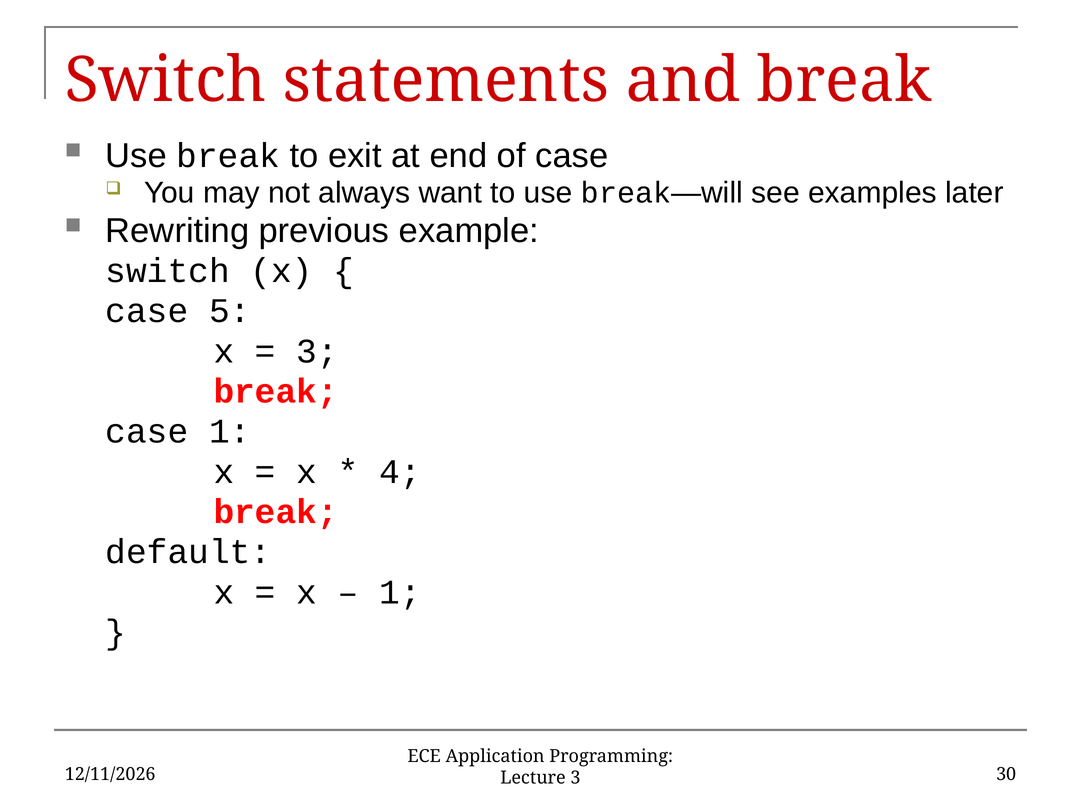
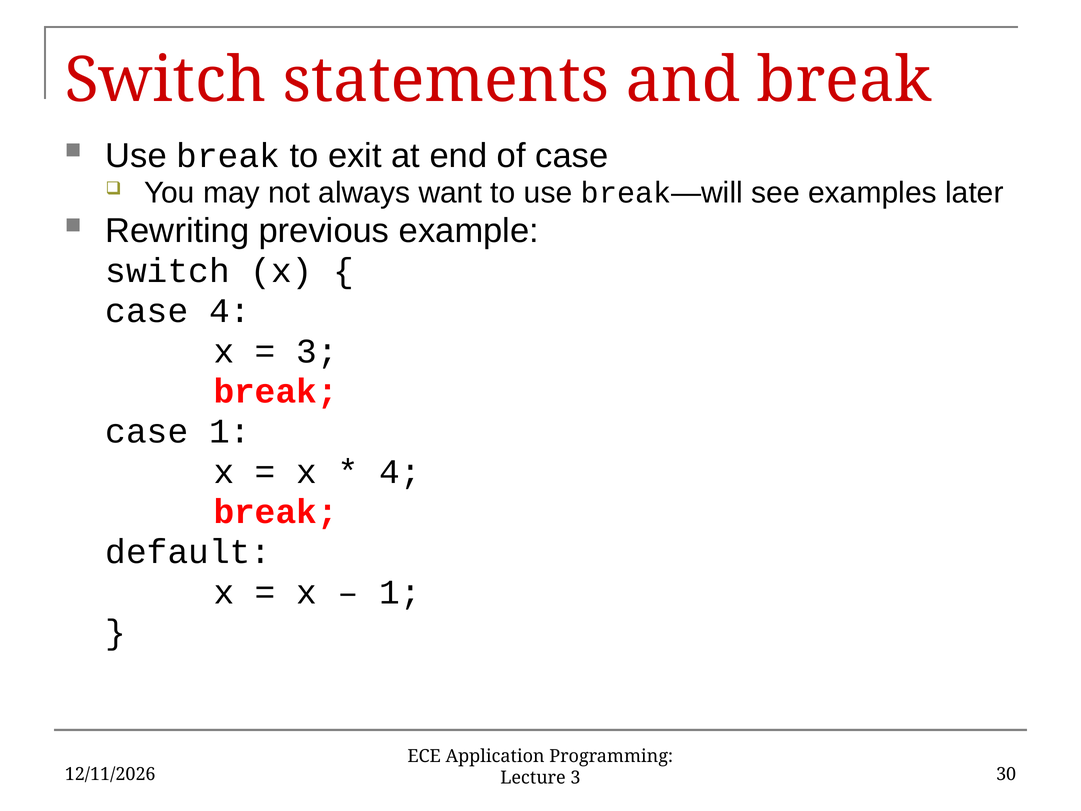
case 5: 5 -> 4 (230, 311)
